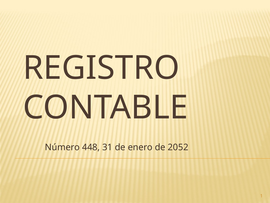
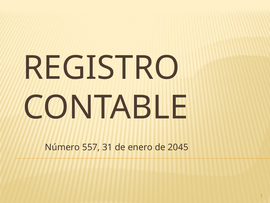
448: 448 -> 557 (91, 147)
2052: 2052 -> 2045 (178, 147)
